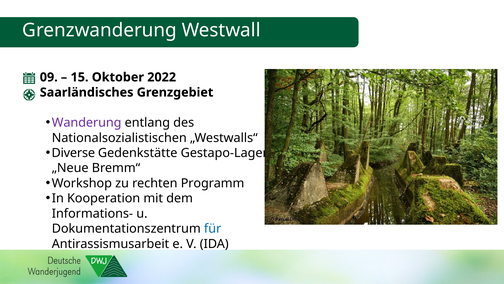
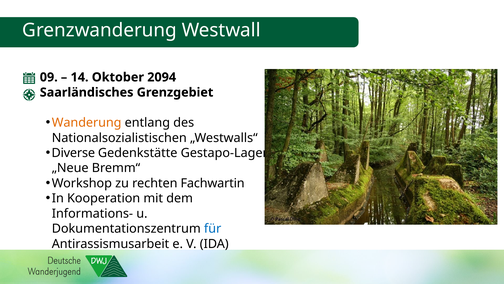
15: 15 -> 14 (80, 77)
2022: 2022 -> 2094 (162, 77)
Wanderung colour: purple -> orange (87, 122)
Programm: Programm -> Fachwartin (213, 183)
